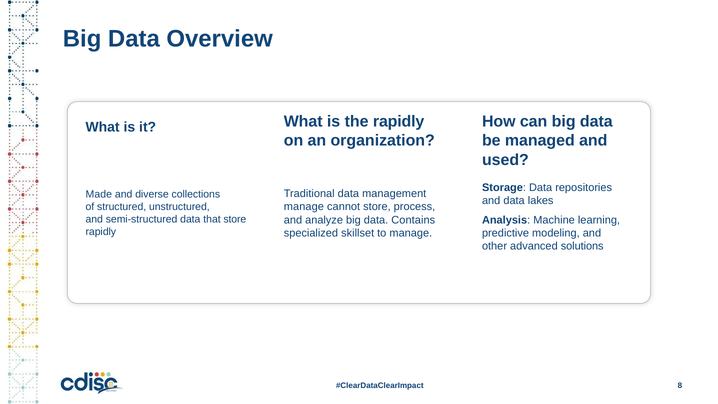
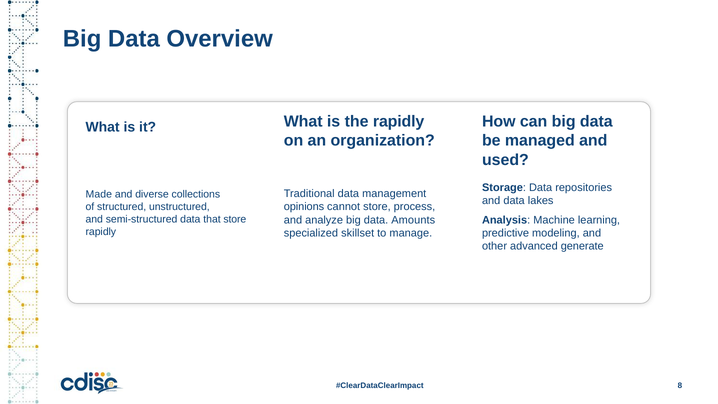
manage: manage -> opinions (304, 207)
Contains: Contains -> Amounts (413, 220)
solutions: solutions -> generate (582, 246)
